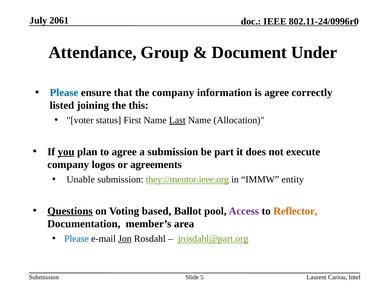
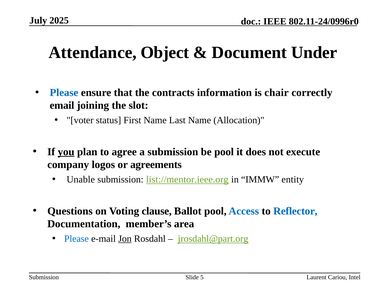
2061: 2061 -> 2025 (59, 20)
Group: Group -> Object (165, 53)
the company: company -> contracts (173, 93)
is agree: agree -> chair (277, 93)
listed: listed -> email (62, 106)
this: this -> slot (139, 106)
Last underline: present -> none (177, 120)
be part: part -> pool (224, 152)
they://mentor.ieee.org: they://mentor.ieee.org -> list://mentor.ieee.org (187, 180)
Questions underline: present -> none (70, 211)
based: based -> clause (157, 211)
Access colour: purple -> blue (244, 211)
Reflector colour: orange -> blue (295, 211)
